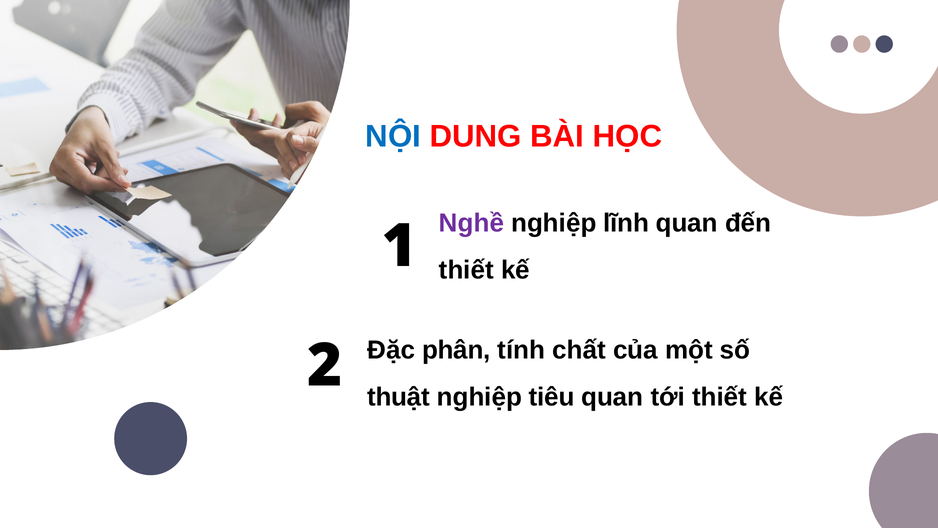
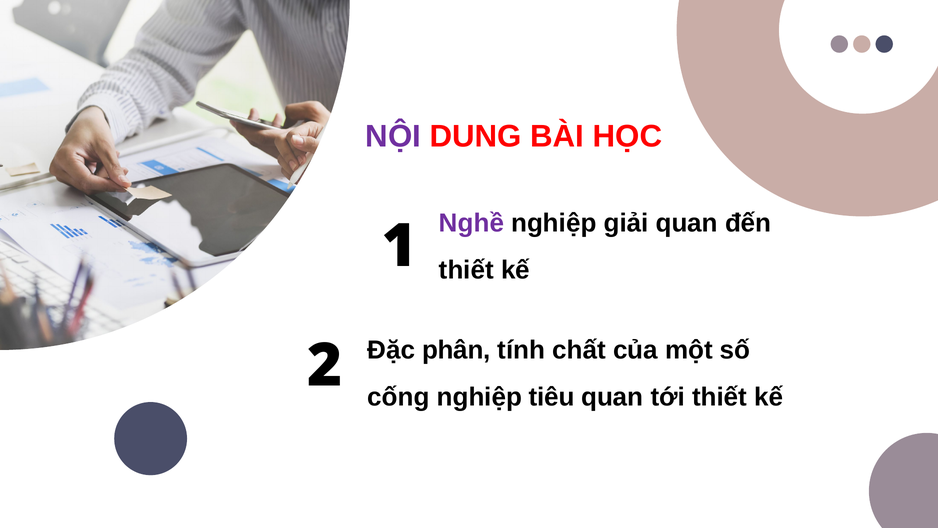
NỘI colour: blue -> purple (393, 137)
lĩnh: lĩnh -> giải (626, 223)
thuật: thuật -> cống (398, 397)
